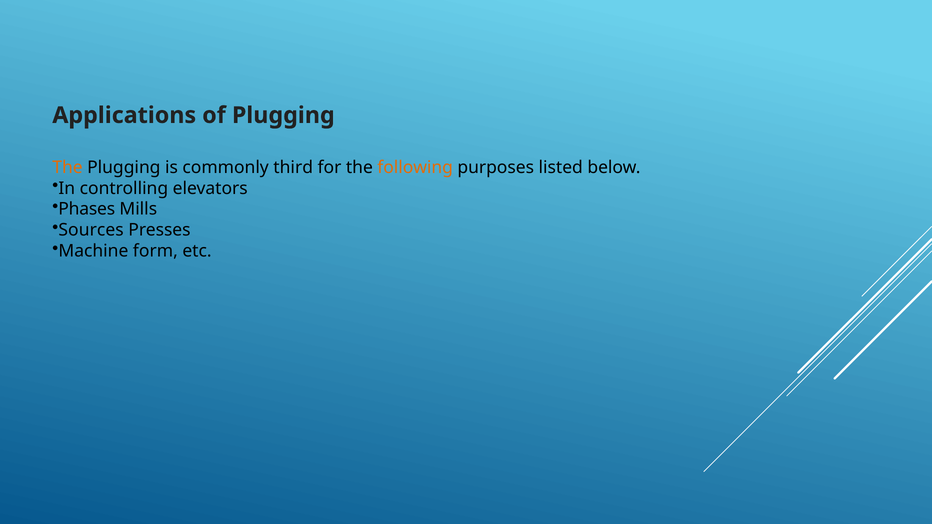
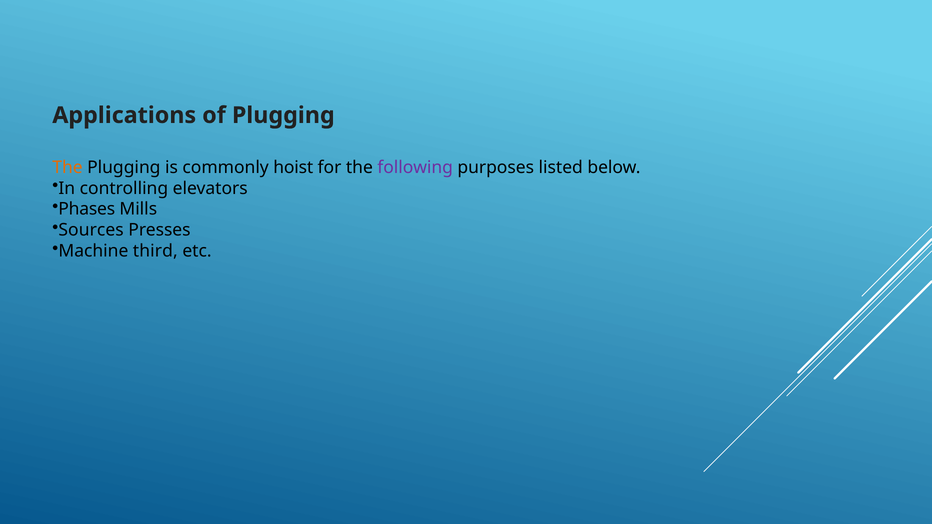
third: third -> hoist (293, 167)
following colour: orange -> purple (415, 167)
form: form -> third (155, 251)
